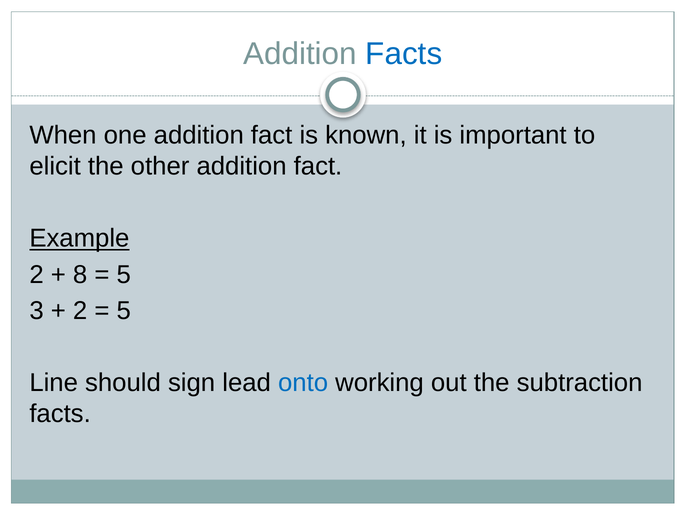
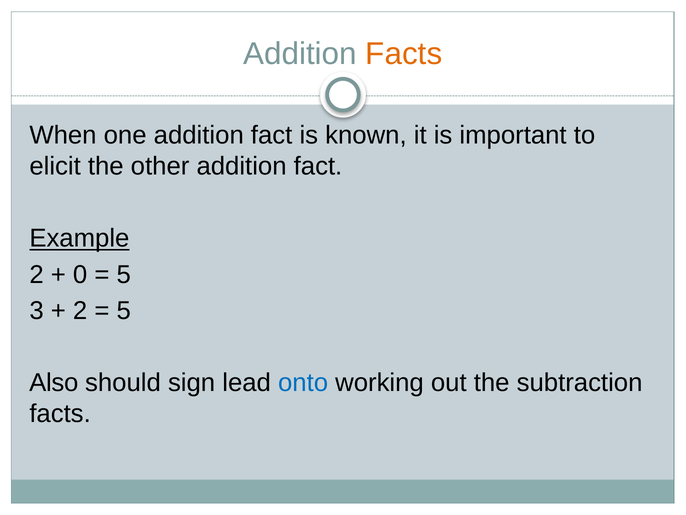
Facts colour: blue -> orange (404, 54)
8: 8 -> 0 (80, 274)
Line: Line -> Also (54, 382)
